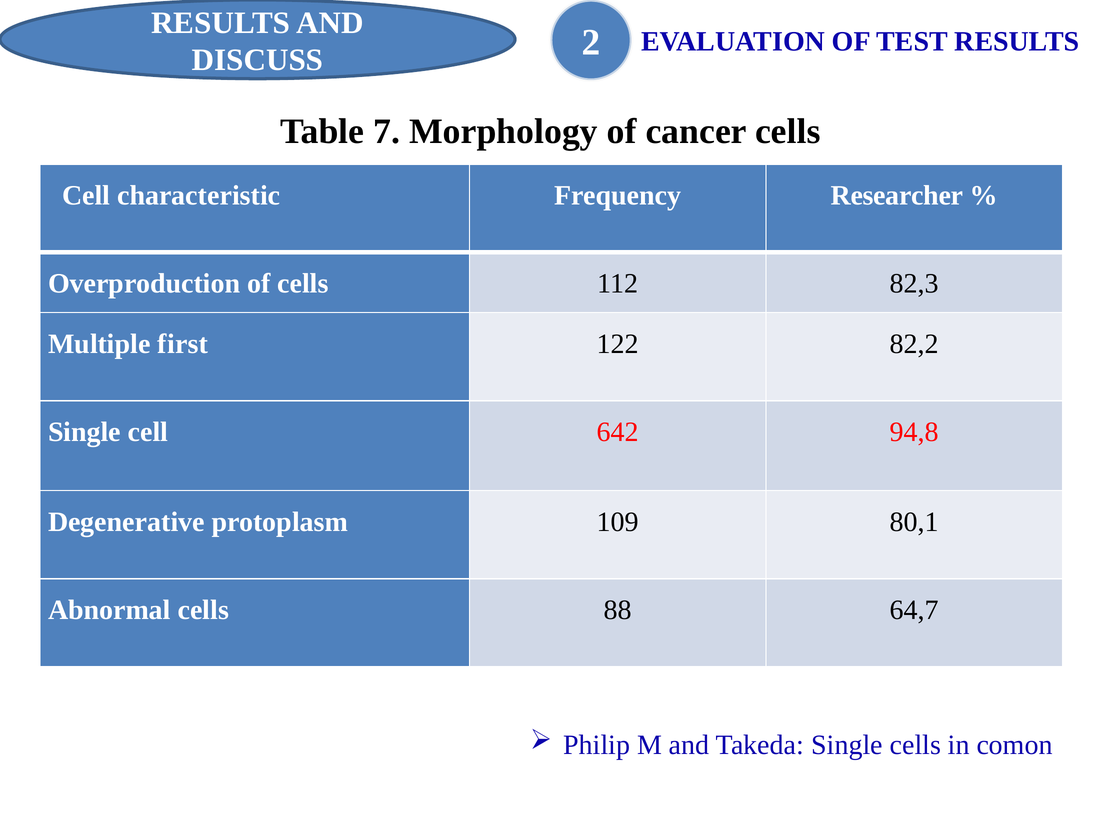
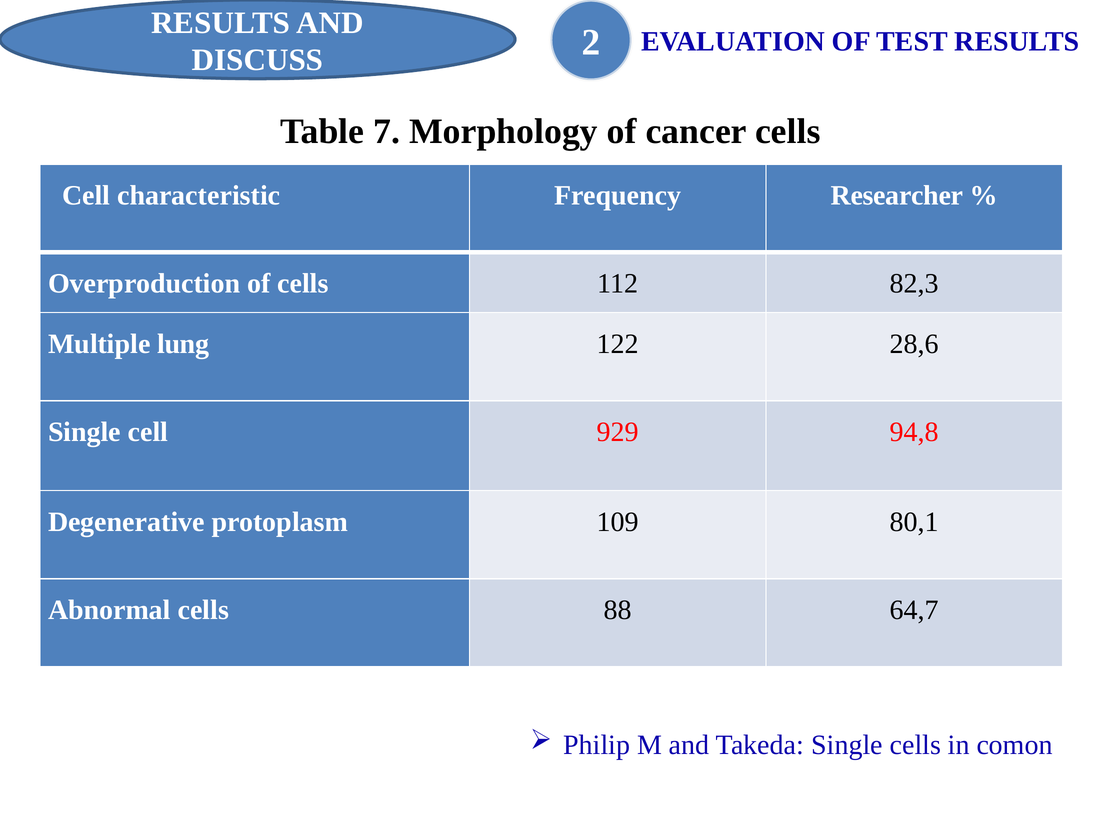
first: first -> lung (183, 344)
82,2: 82,2 -> 28,6 (914, 344)
642: 642 -> 929 (618, 432)
